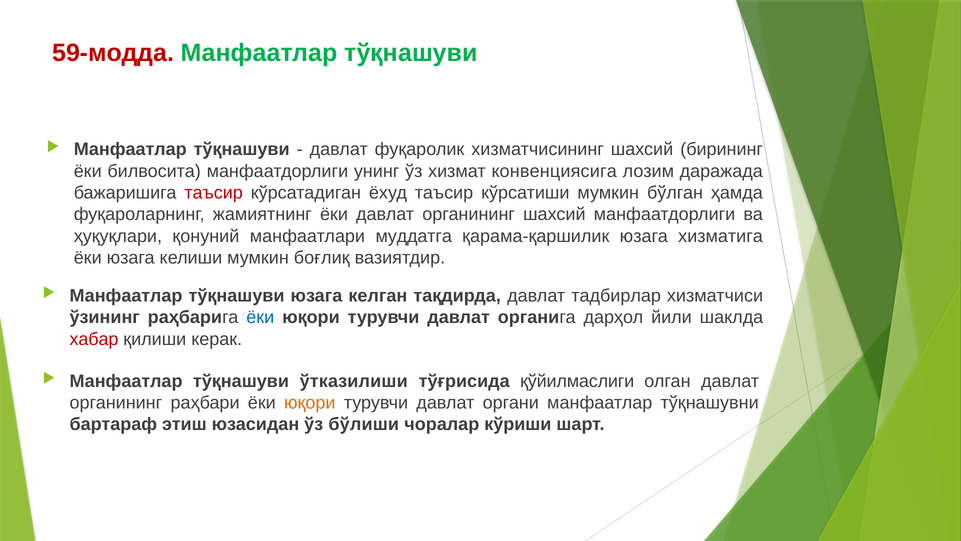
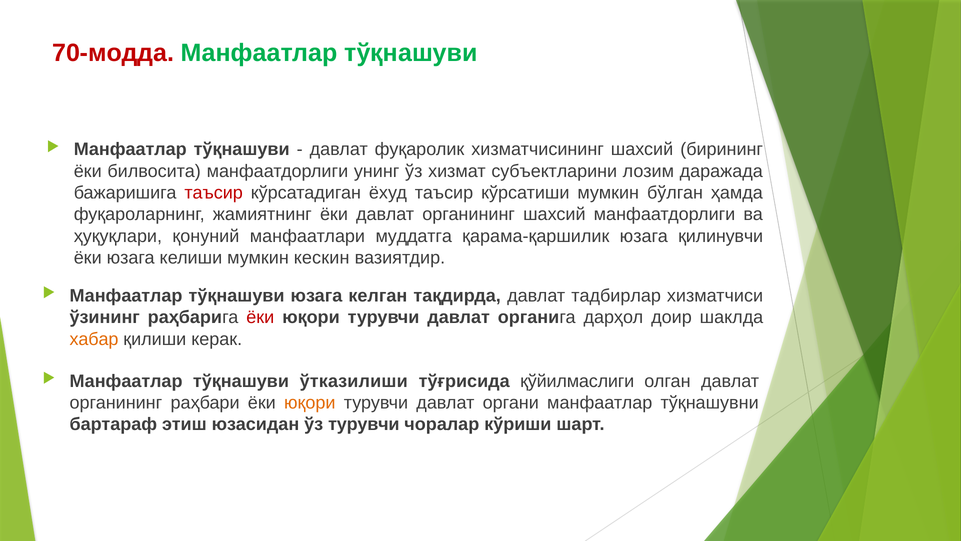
59-модда: 59-модда -> 70-модда (113, 53)
конвенциясига: конвенциясига -> субъектларини (554, 171)
хизматига: хизматига -> қилинувчи (721, 236)
боғлиқ: боғлиқ -> кескин (322, 257)
ёки colour: blue -> red (260, 317)
йили: йили -> доир (671, 317)
хабар colour: red -> orange (94, 339)
ўз бўлиши: бўлиши -> турувчи (364, 424)
